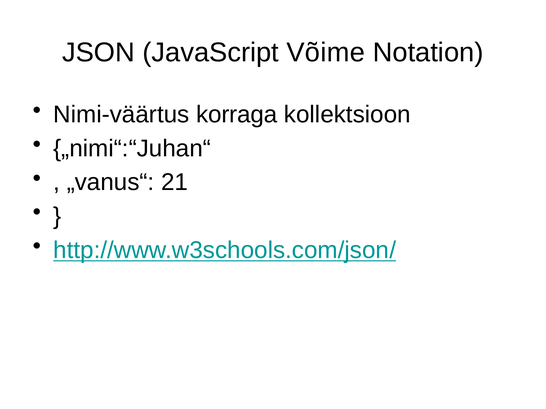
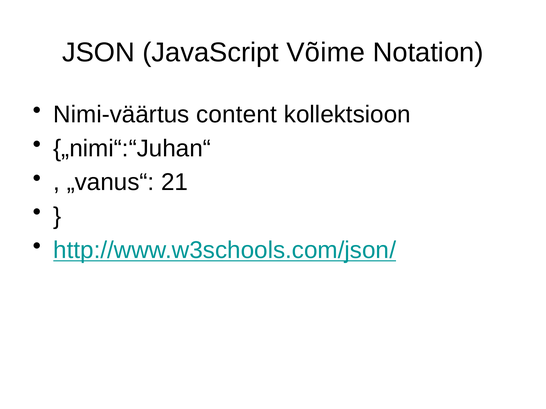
korraga: korraga -> content (237, 115)
